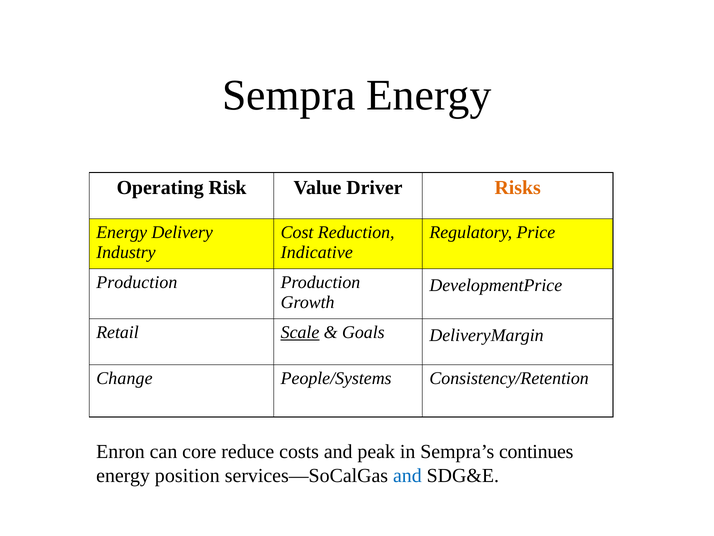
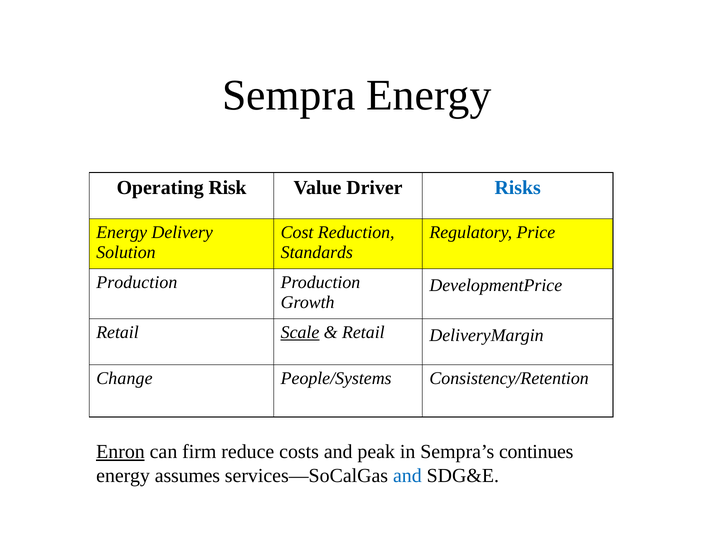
Risks colour: orange -> blue (518, 187)
Industry: Industry -> Solution (126, 252)
Indicative: Indicative -> Standards (317, 252)
Goals: Goals -> Retail (363, 332)
Enron underline: none -> present (120, 451)
core: core -> firm (199, 451)
position: position -> assumes (187, 475)
